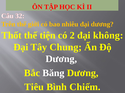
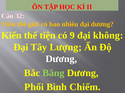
Thốt: Thốt -> Kiến (11, 36)
2: 2 -> 9 (72, 36)
Chung: Chung -> Lượng (66, 47)
Băng colour: white -> light green (53, 73)
Tiêu: Tiêu -> Phổi (34, 88)
